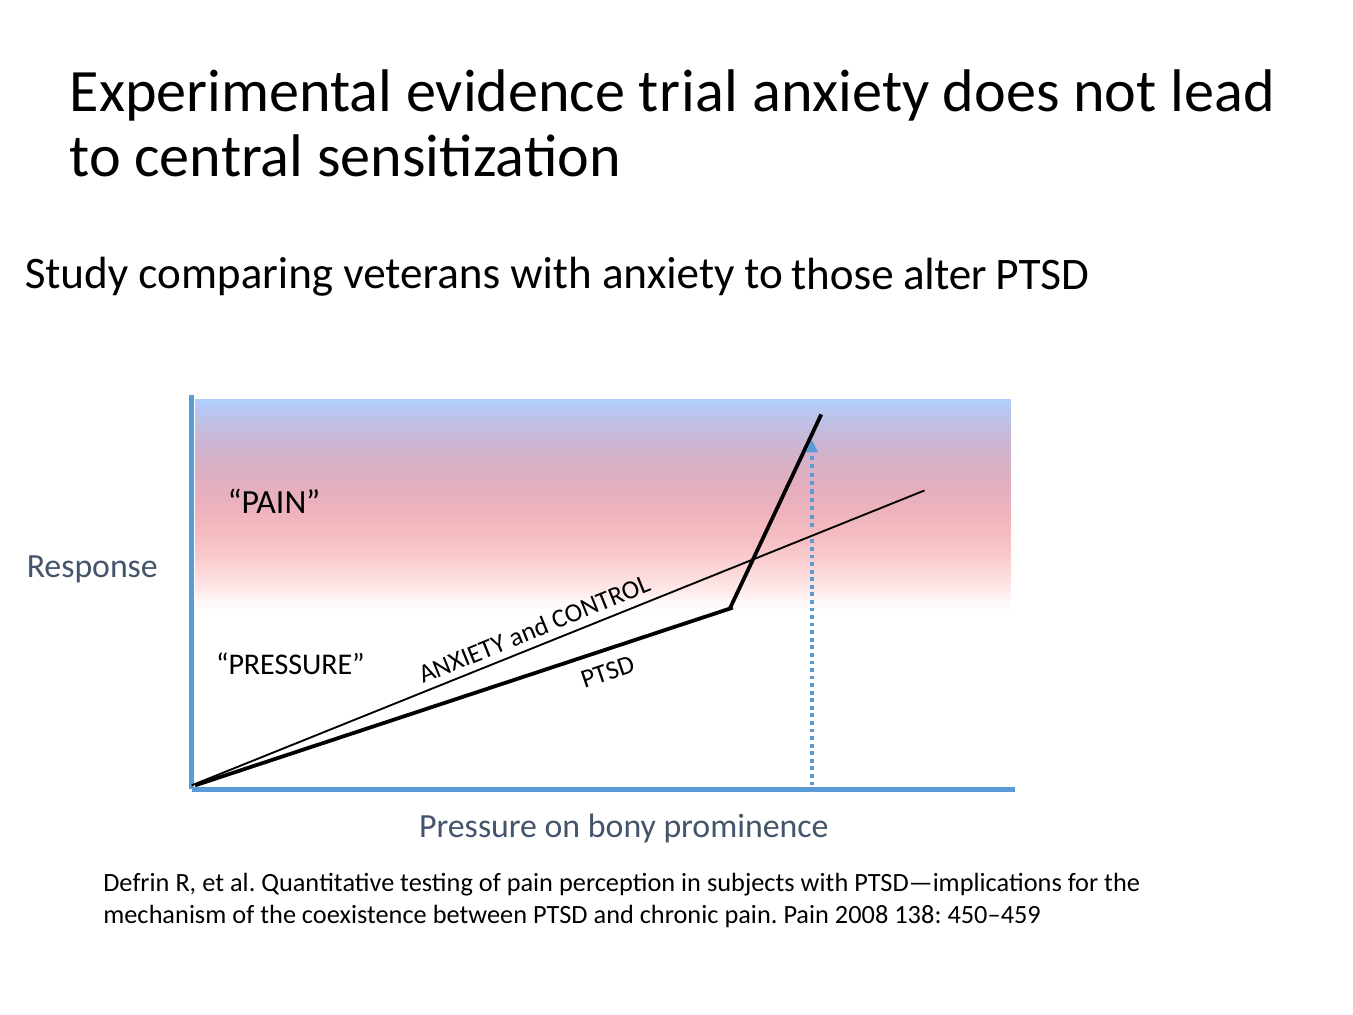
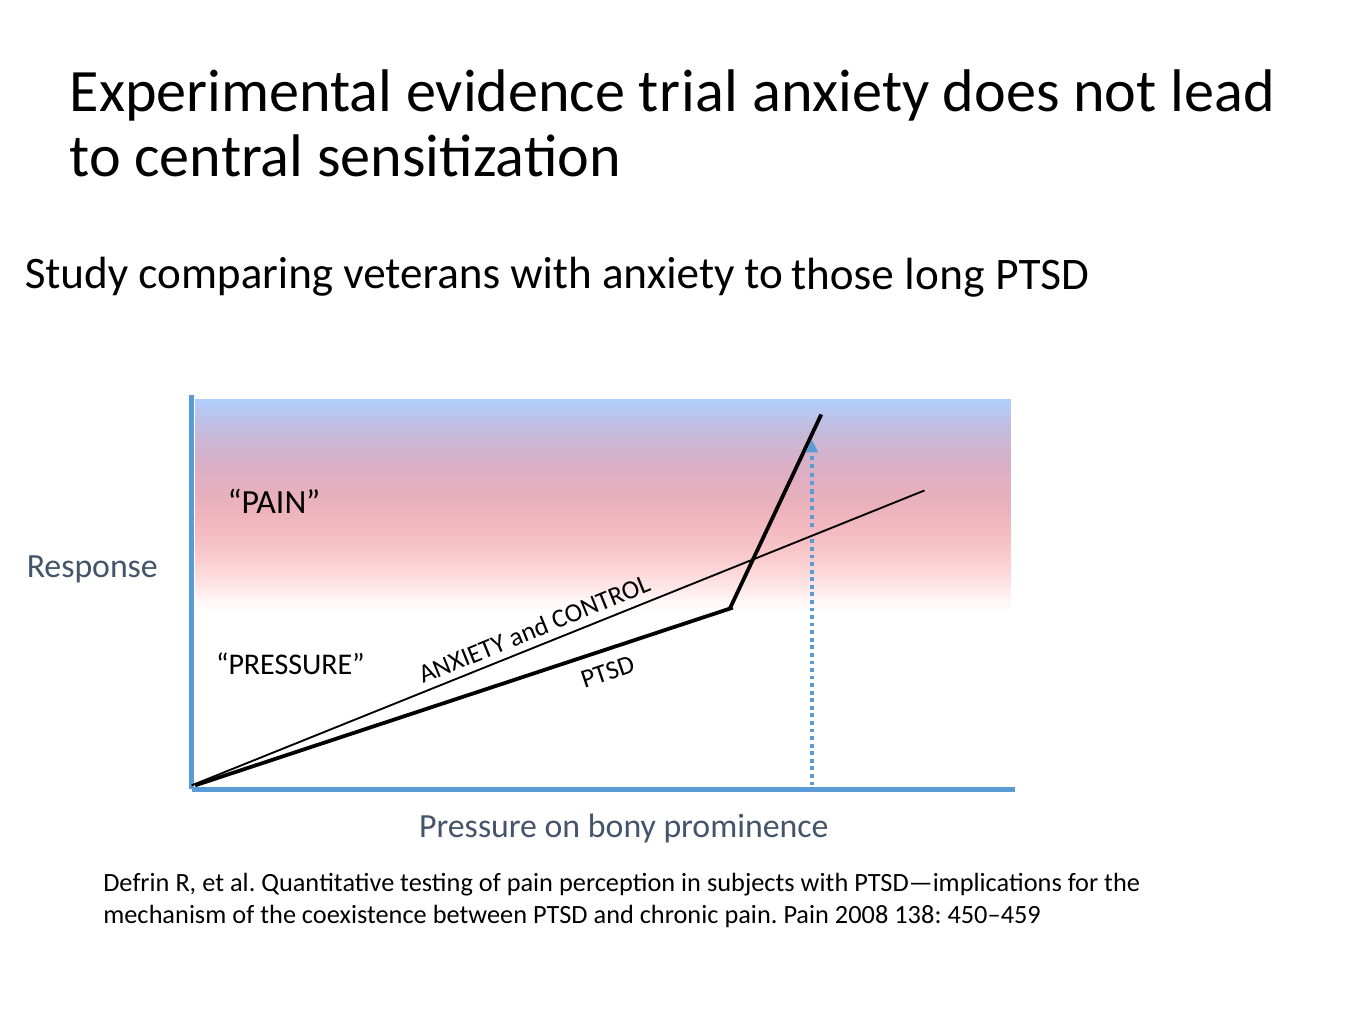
alter: alter -> long (944, 274)
